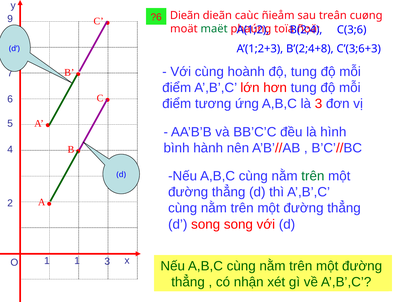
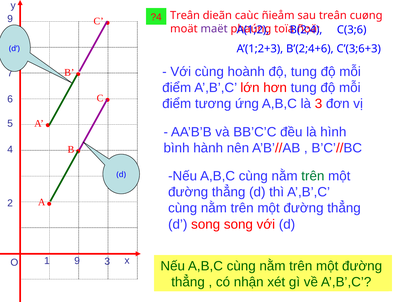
Dieãn: Dieãn -> Treân (185, 15)
?6: ?6 -> ?4 (156, 17)
maët colour: green -> purple (214, 29)
B’(2;4+8: B’(2;4+8 -> B’(2;4+6 (310, 49)
1 1: 1 -> 9 (77, 261)
